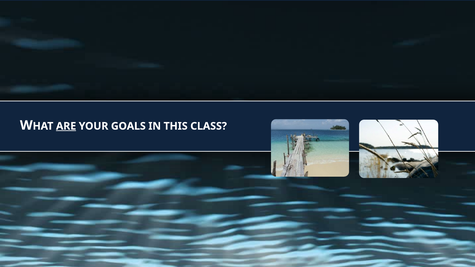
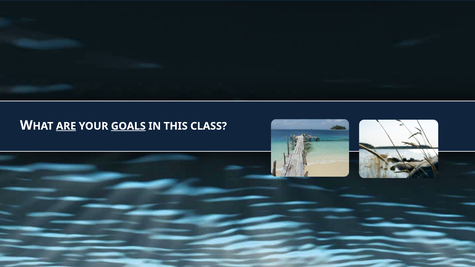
GOALS underline: none -> present (128, 126)
